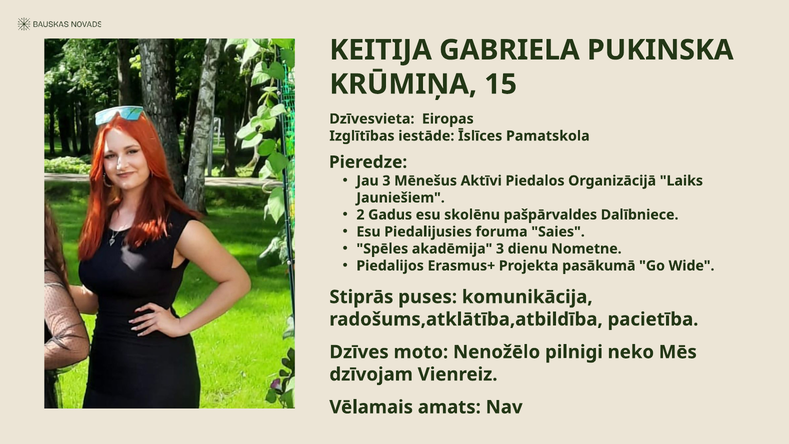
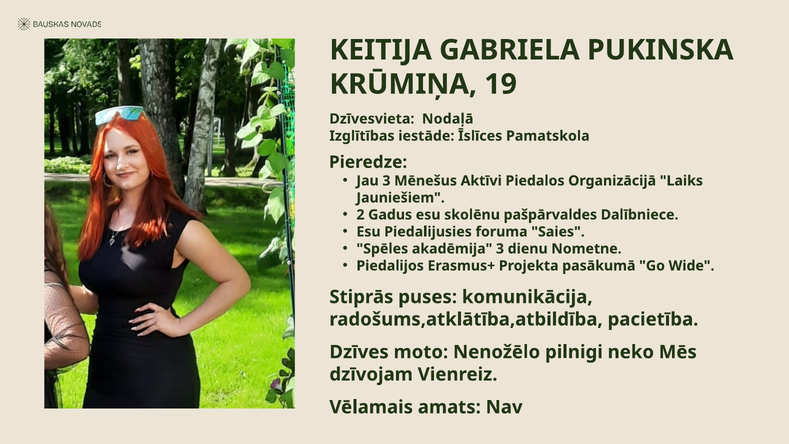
15: 15 -> 19 (501, 84)
Eiropas: Eiropas -> Nodaļā (448, 119)
